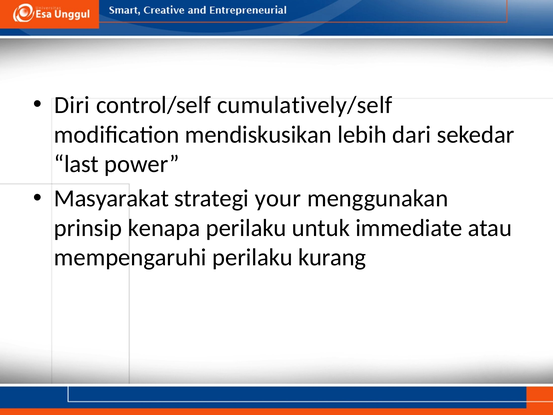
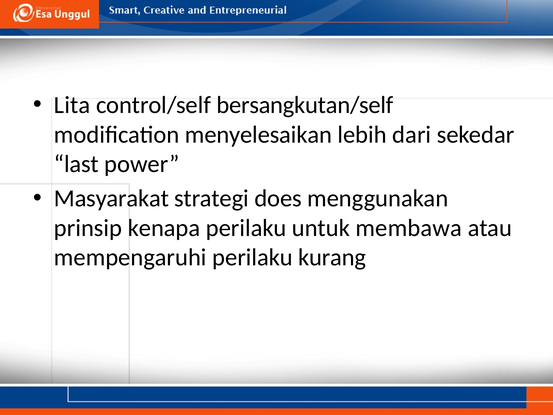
Diri: Diri -> Lita (72, 105)
cumulatively/self: cumulatively/self -> bersangkutan/self (305, 105)
mendiskusikan: mendiskusikan -> menyelesaikan (258, 134)
your: your -> does (278, 198)
immediate: immediate -> membawa (409, 228)
